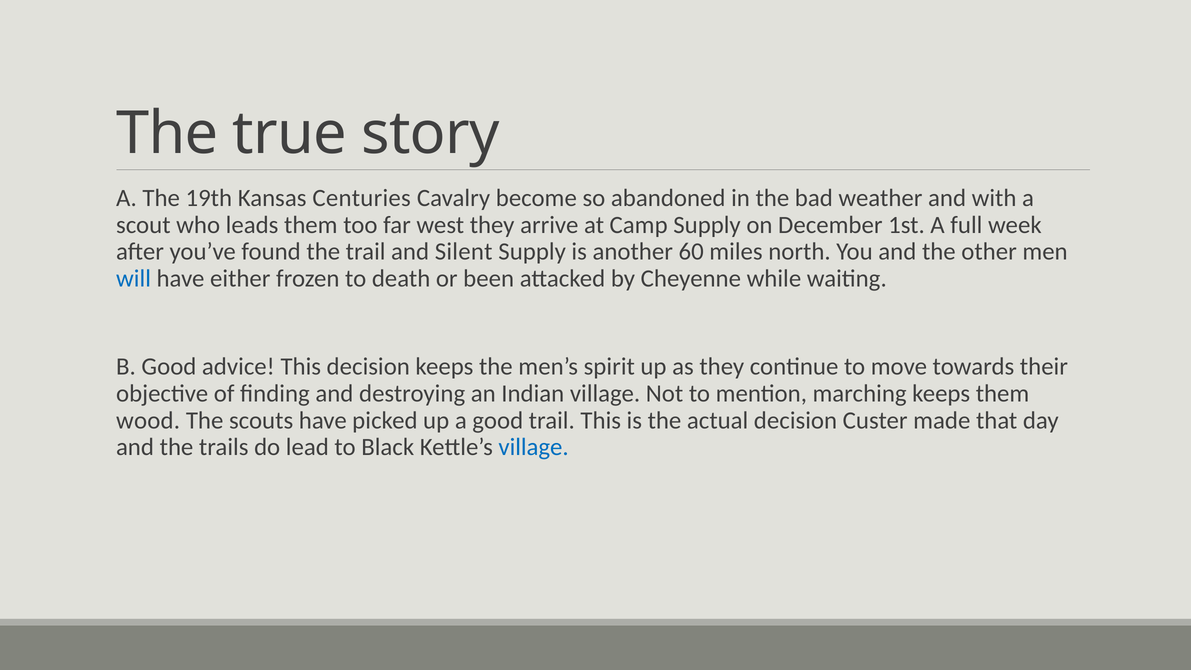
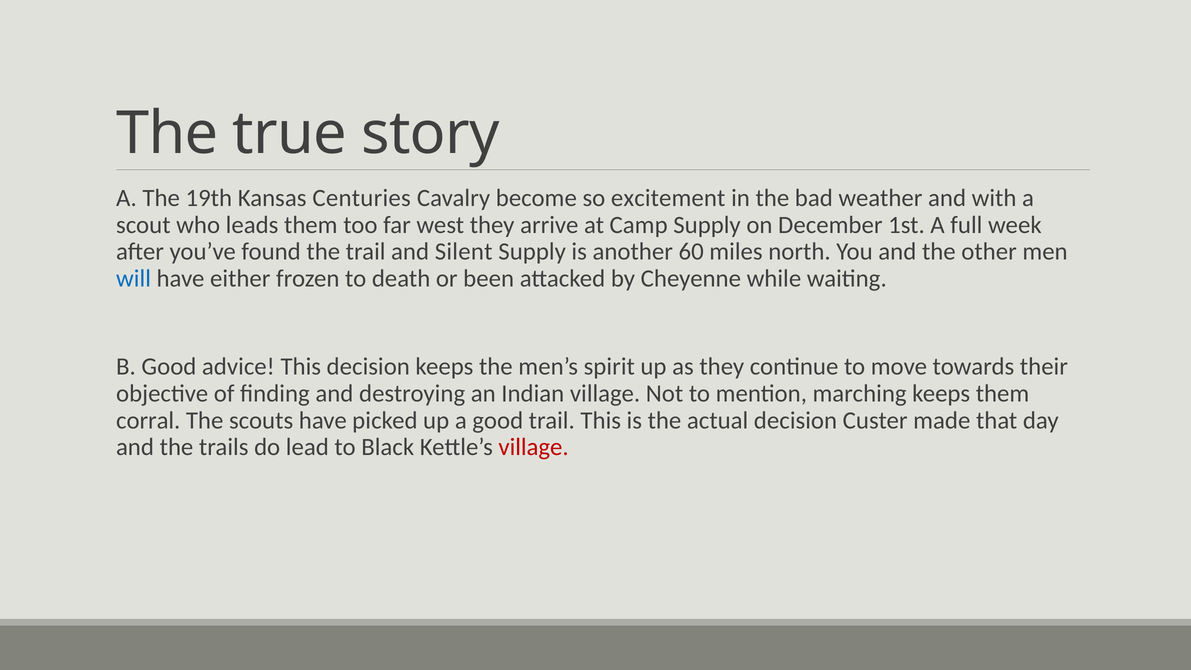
abandoned: abandoned -> excitement (668, 198)
wood: wood -> corral (148, 420)
village colour: blue -> red (534, 447)
